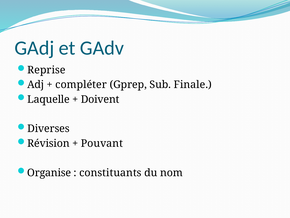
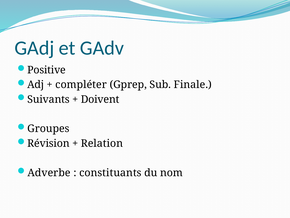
Reprise: Reprise -> Positive (47, 70)
Laquelle: Laquelle -> Suivants (48, 99)
Diverses: Diverses -> Groupes (48, 128)
Pouvant: Pouvant -> Relation (102, 143)
Organise: Organise -> Adverbe (49, 172)
